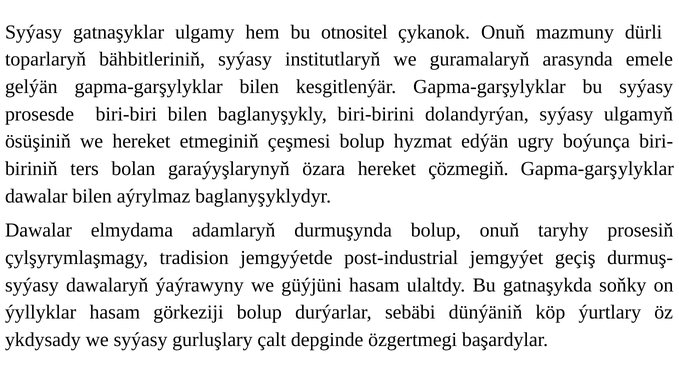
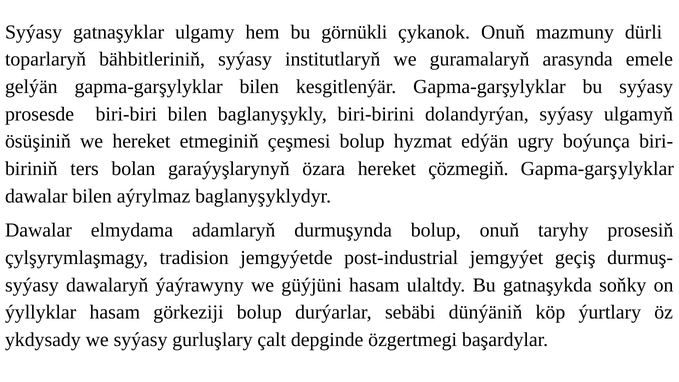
otnositel: otnositel -> görnükli (354, 32)
